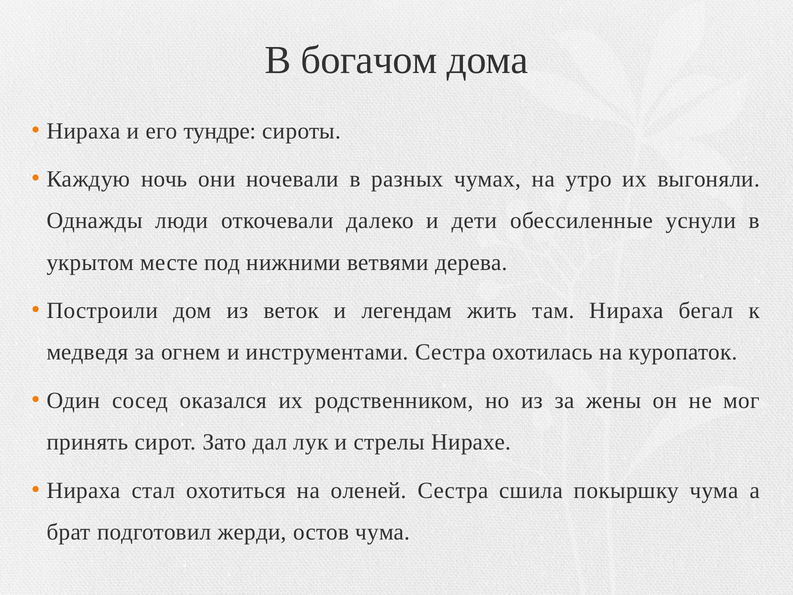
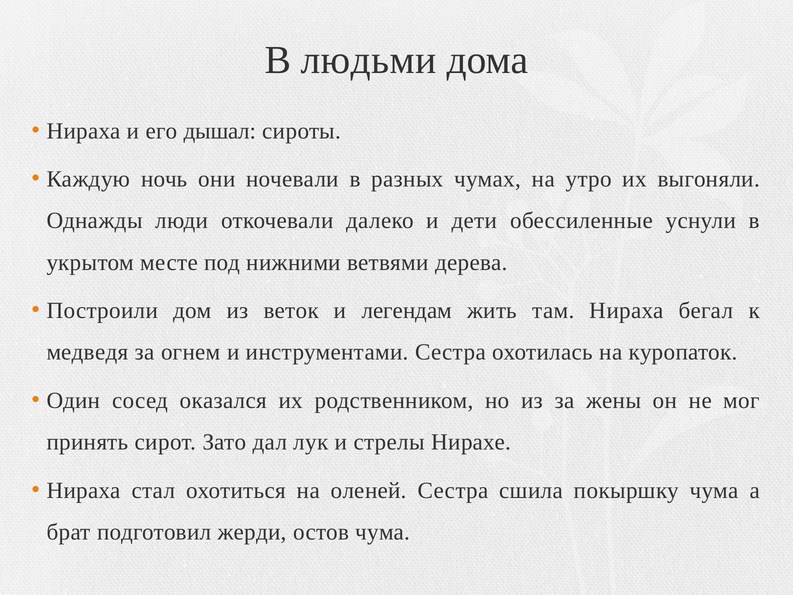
богачом: богачом -> людьми (369, 60)
тундре: тундре -> дышал (220, 131)
